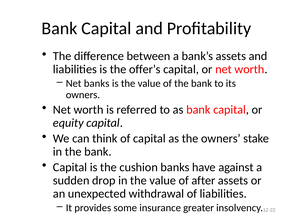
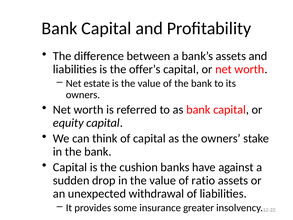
Net banks: banks -> estate (97, 83)
after: after -> ratio (203, 180)
